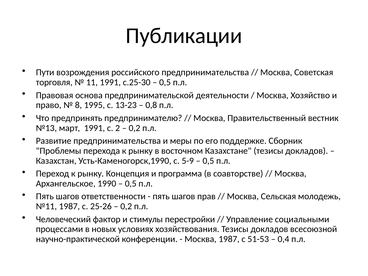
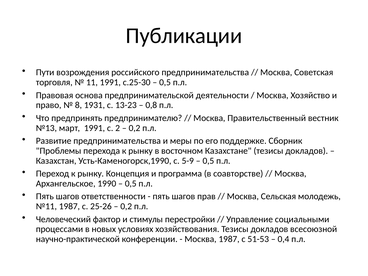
1995: 1995 -> 1931 (94, 105)
